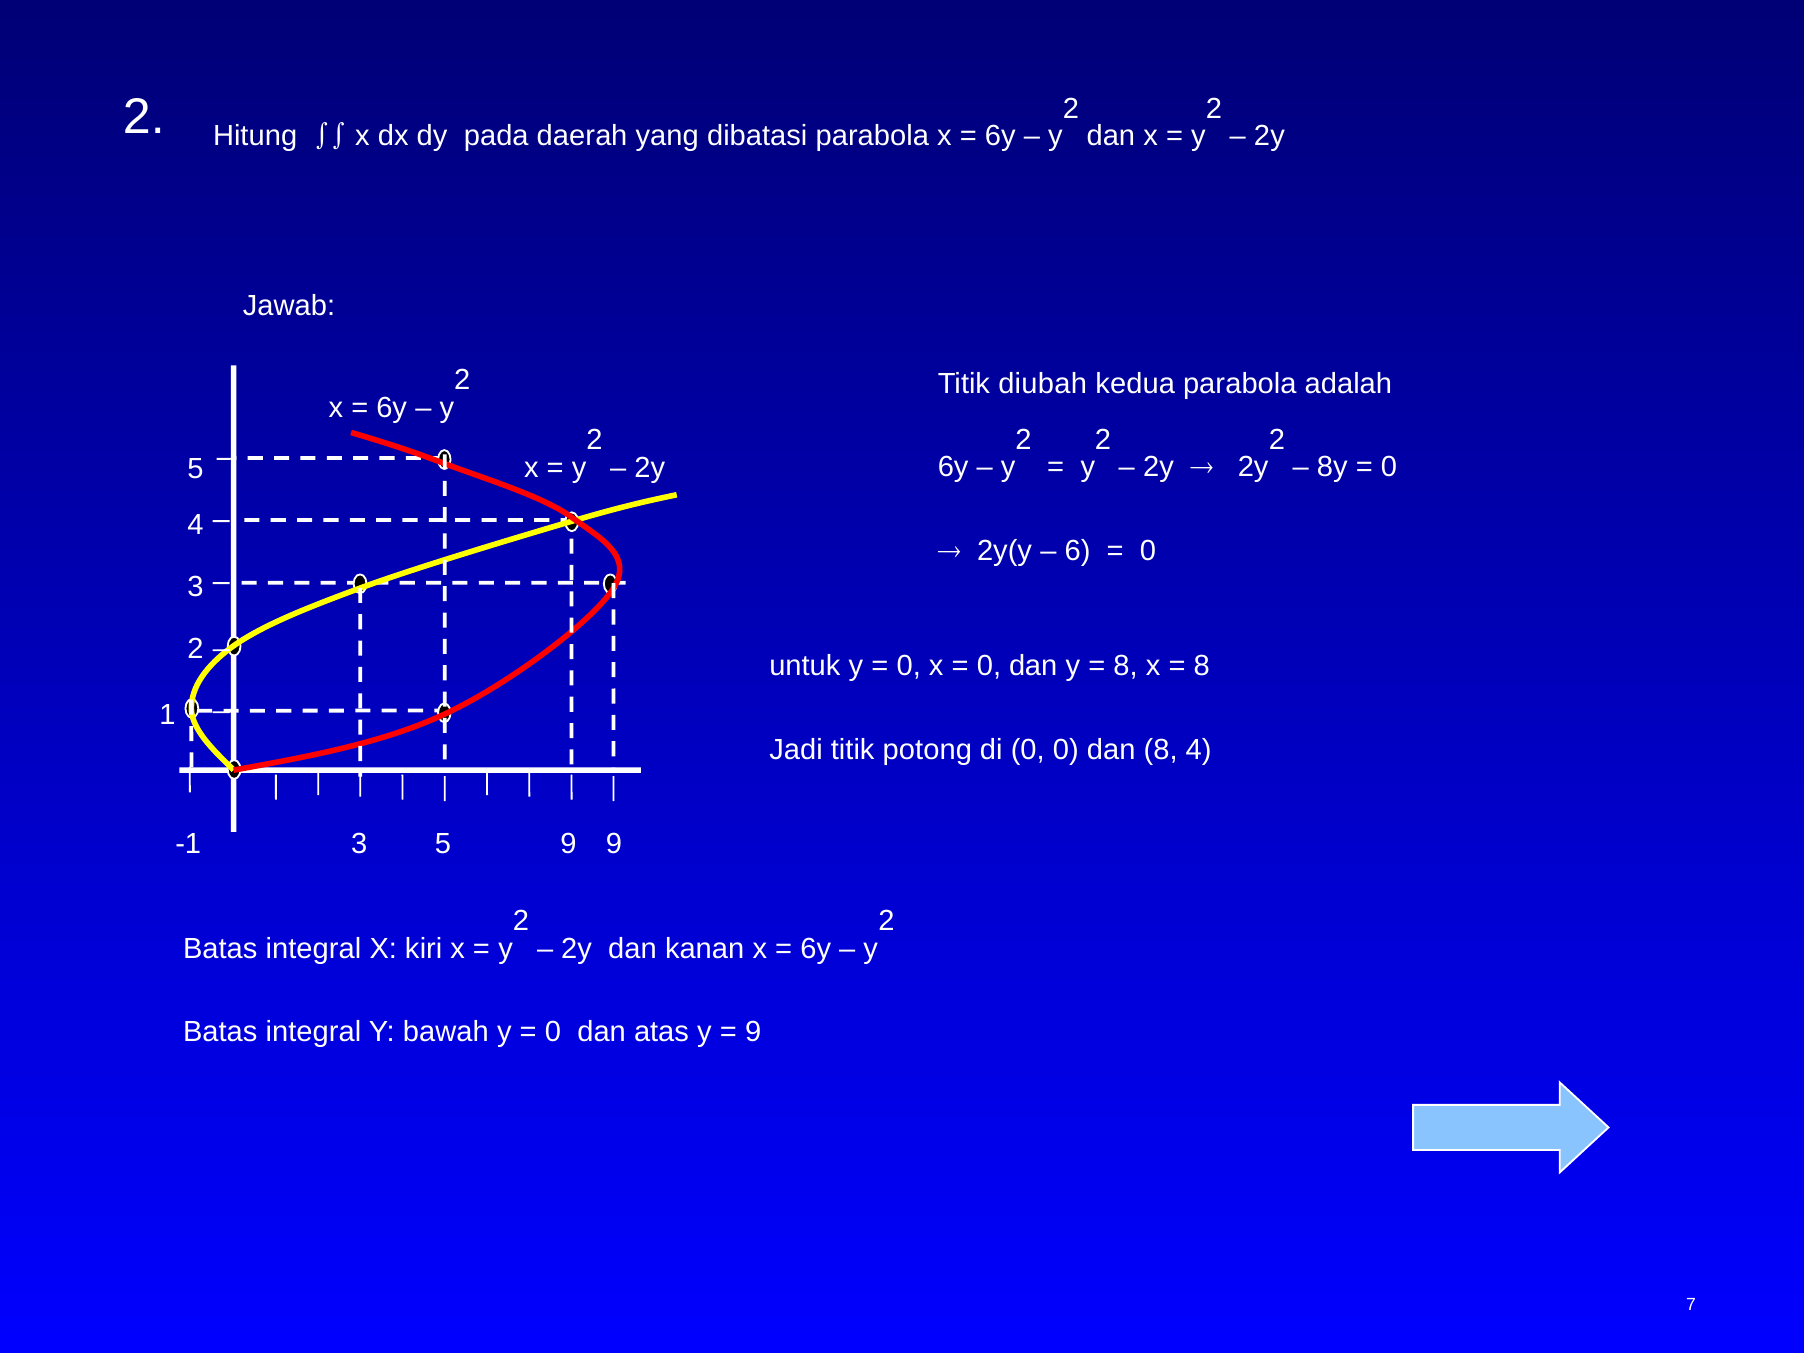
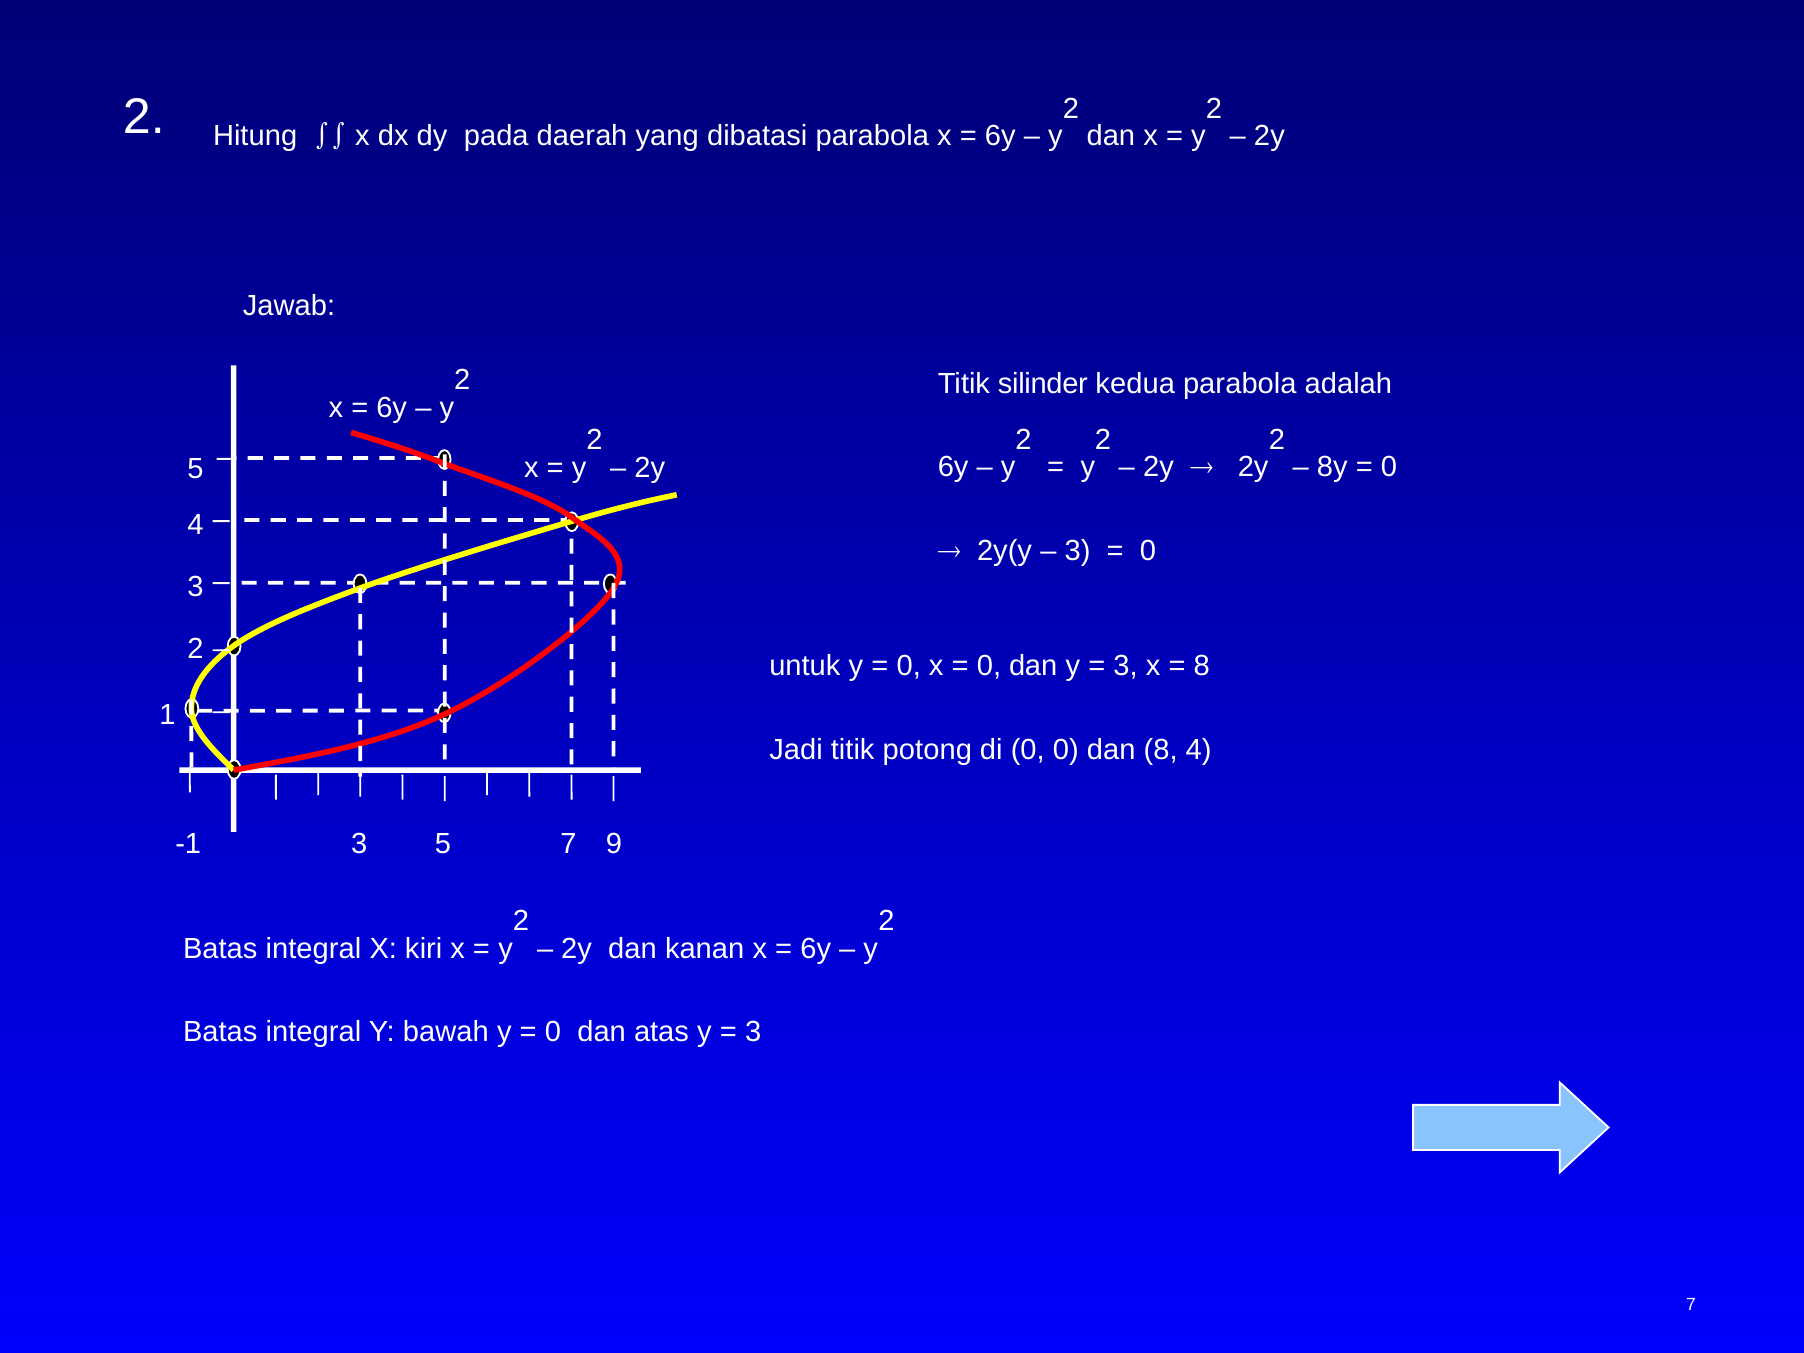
diubah: diubah -> silinder (1043, 384)
6: 6 -> 3 (1078, 551)
8: 8 -> 3 (1125, 666)
5 9: 9 -> 7 (568, 844)
9: 9 -> 3 (753, 1032)
